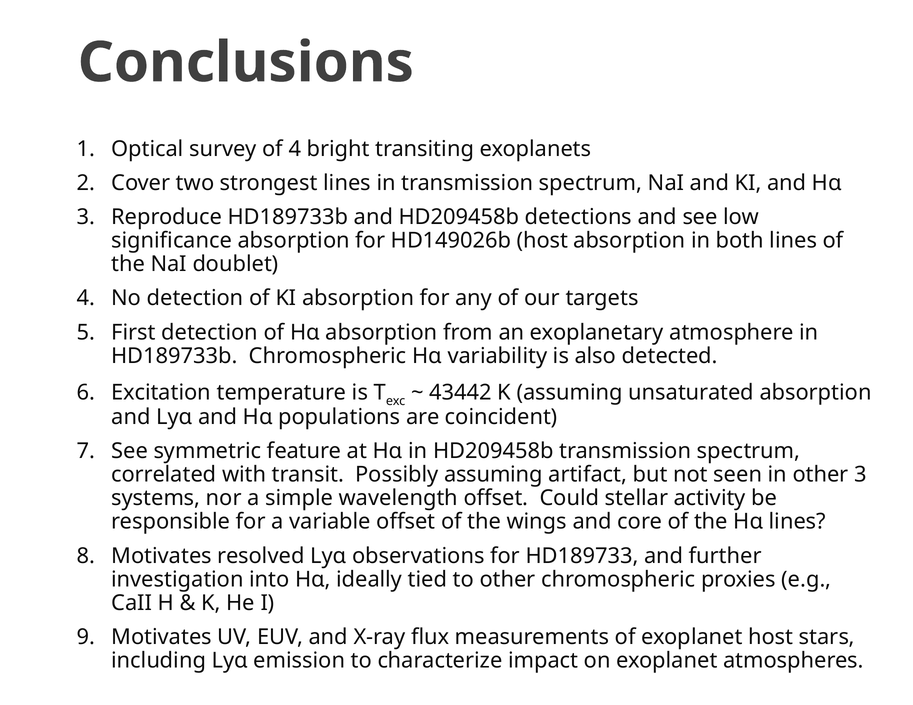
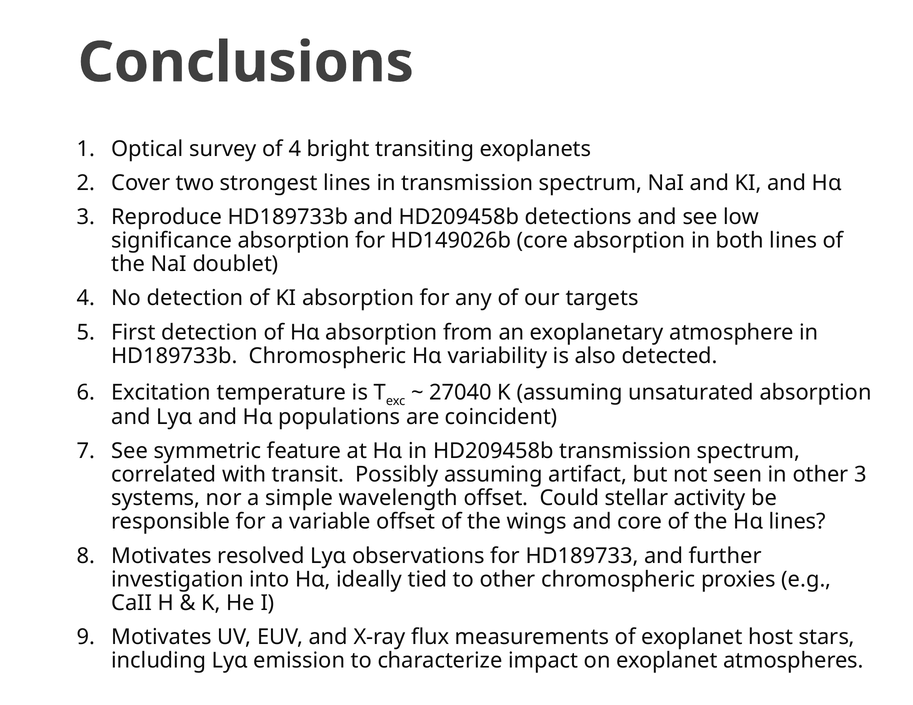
HD149026b host: host -> core (542, 241)
43442: 43442 -> 27040 (460, 393)
